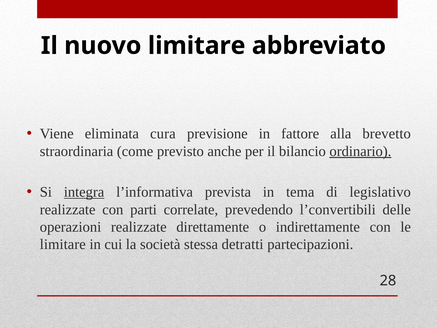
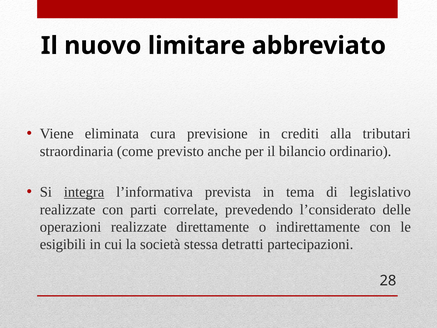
fattore: fattore -> crediti (300, 134)
brevetto: brevetto -> tributari (387, 134)
ordinario underline: present -> none (360, 151)
l’convertibili: l’convertibili -> l’considerato (338, 209)
limitare: limitare -> esigibili (63, 244)
